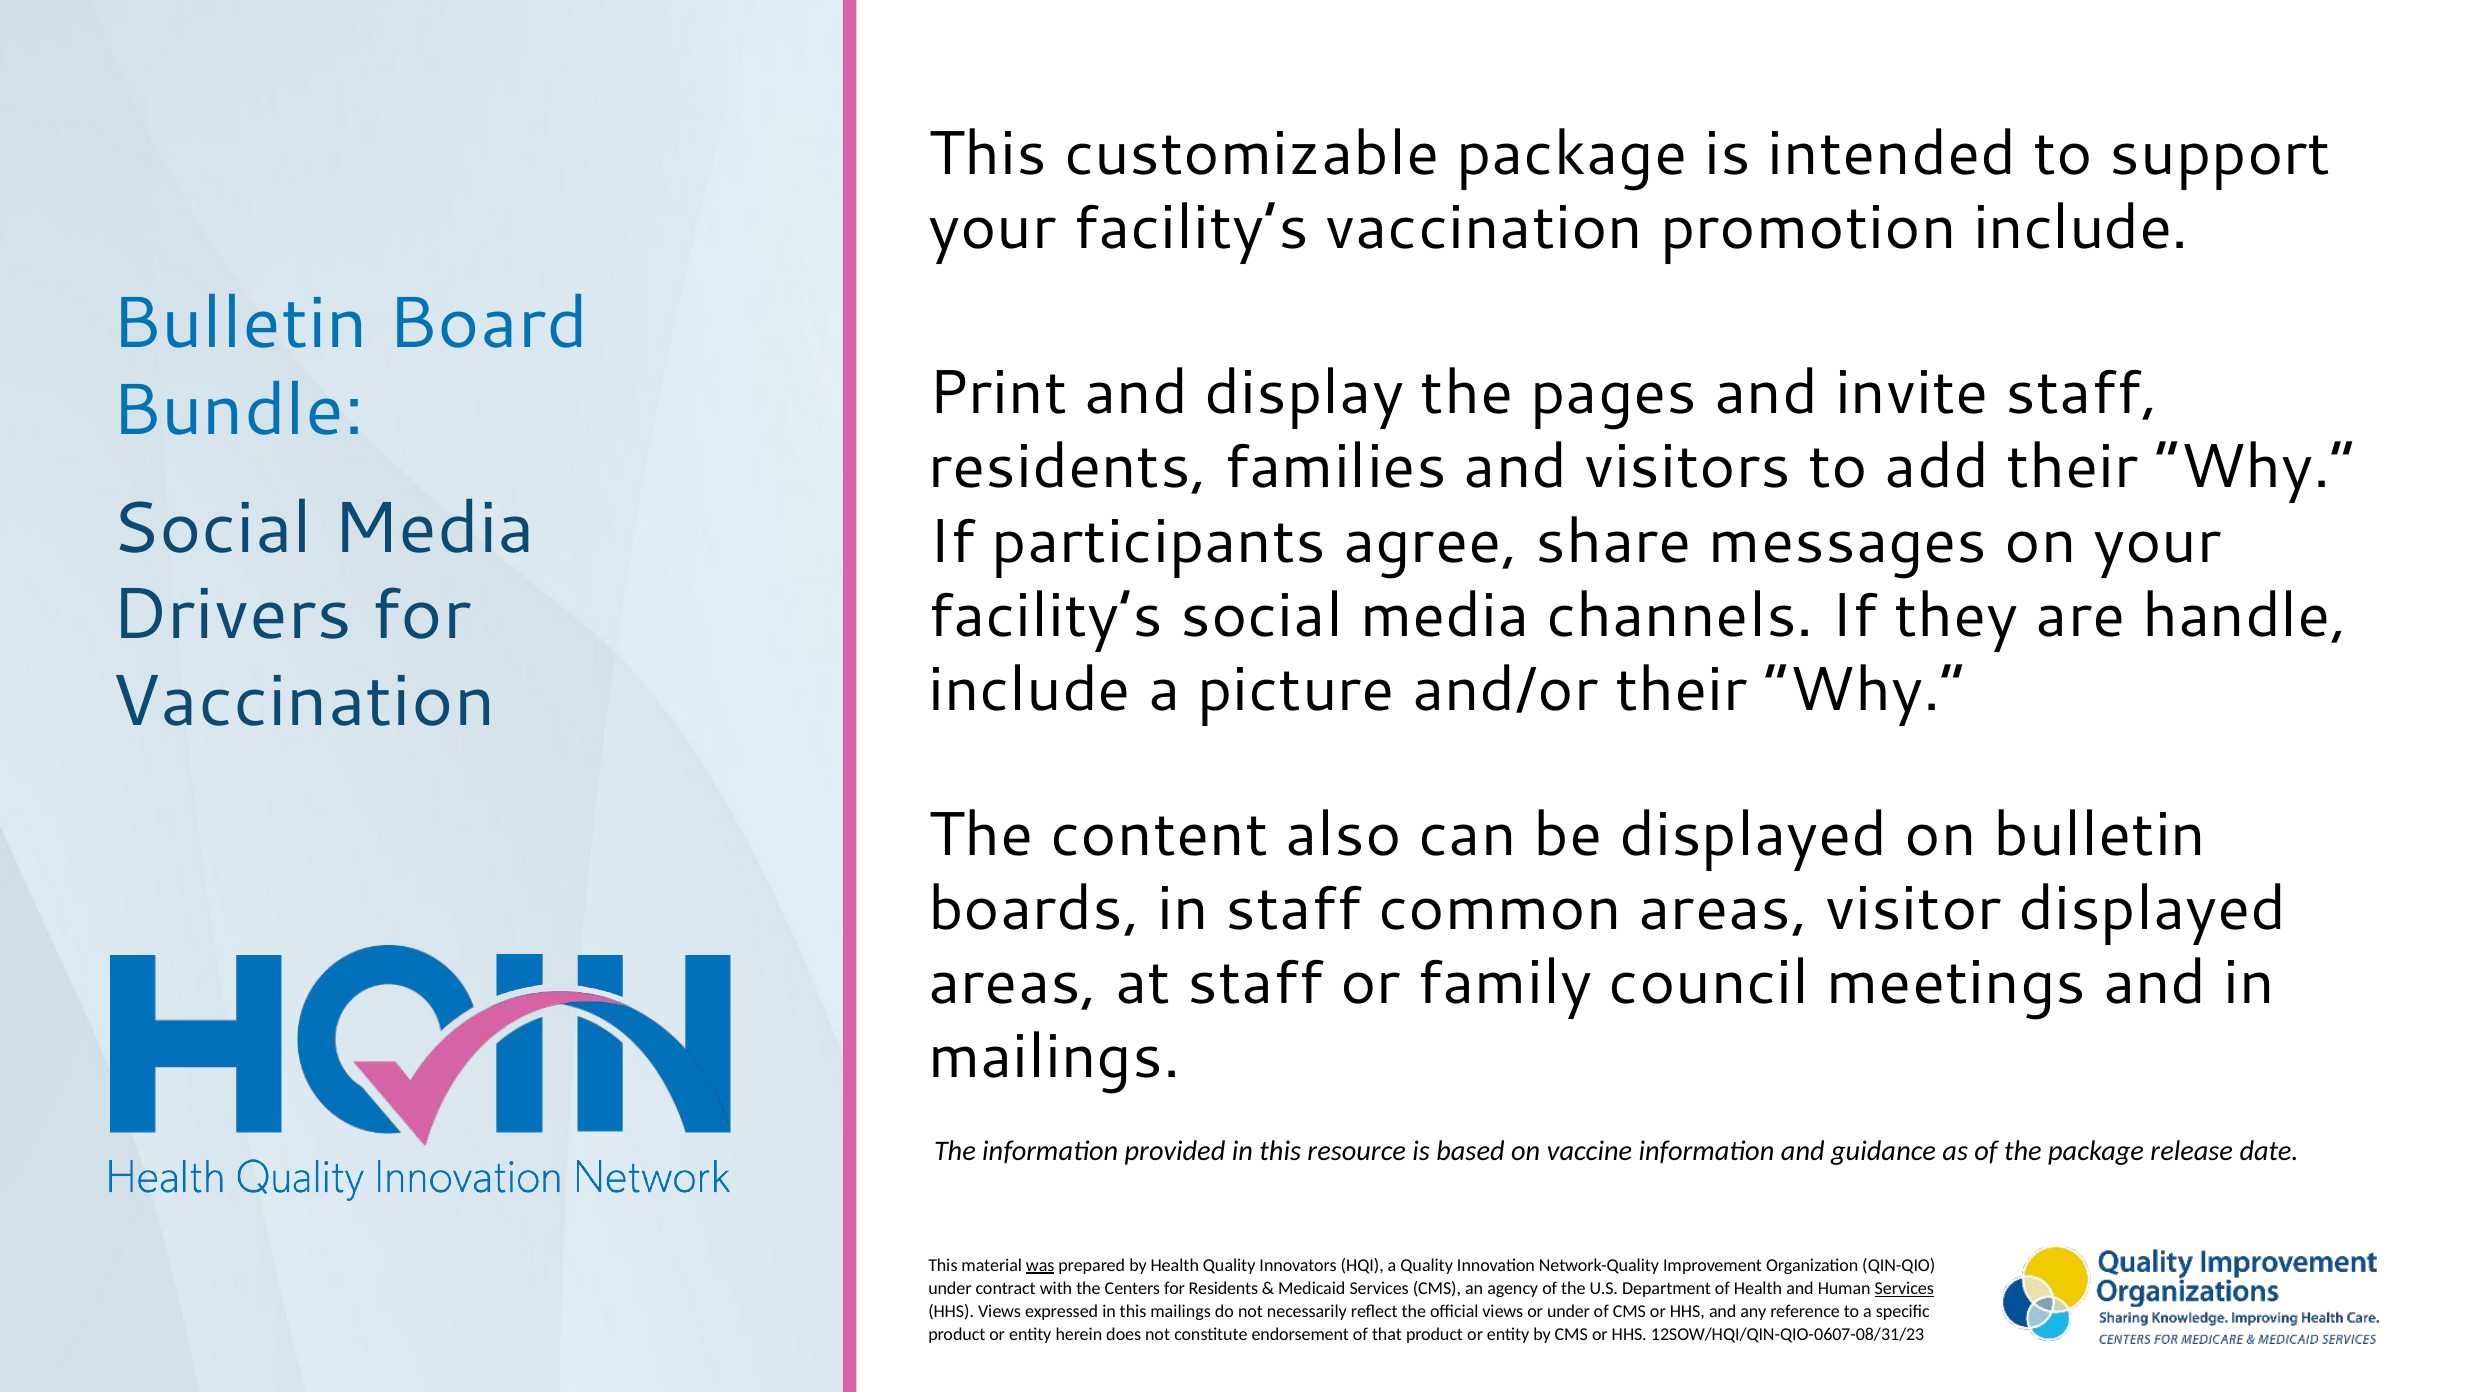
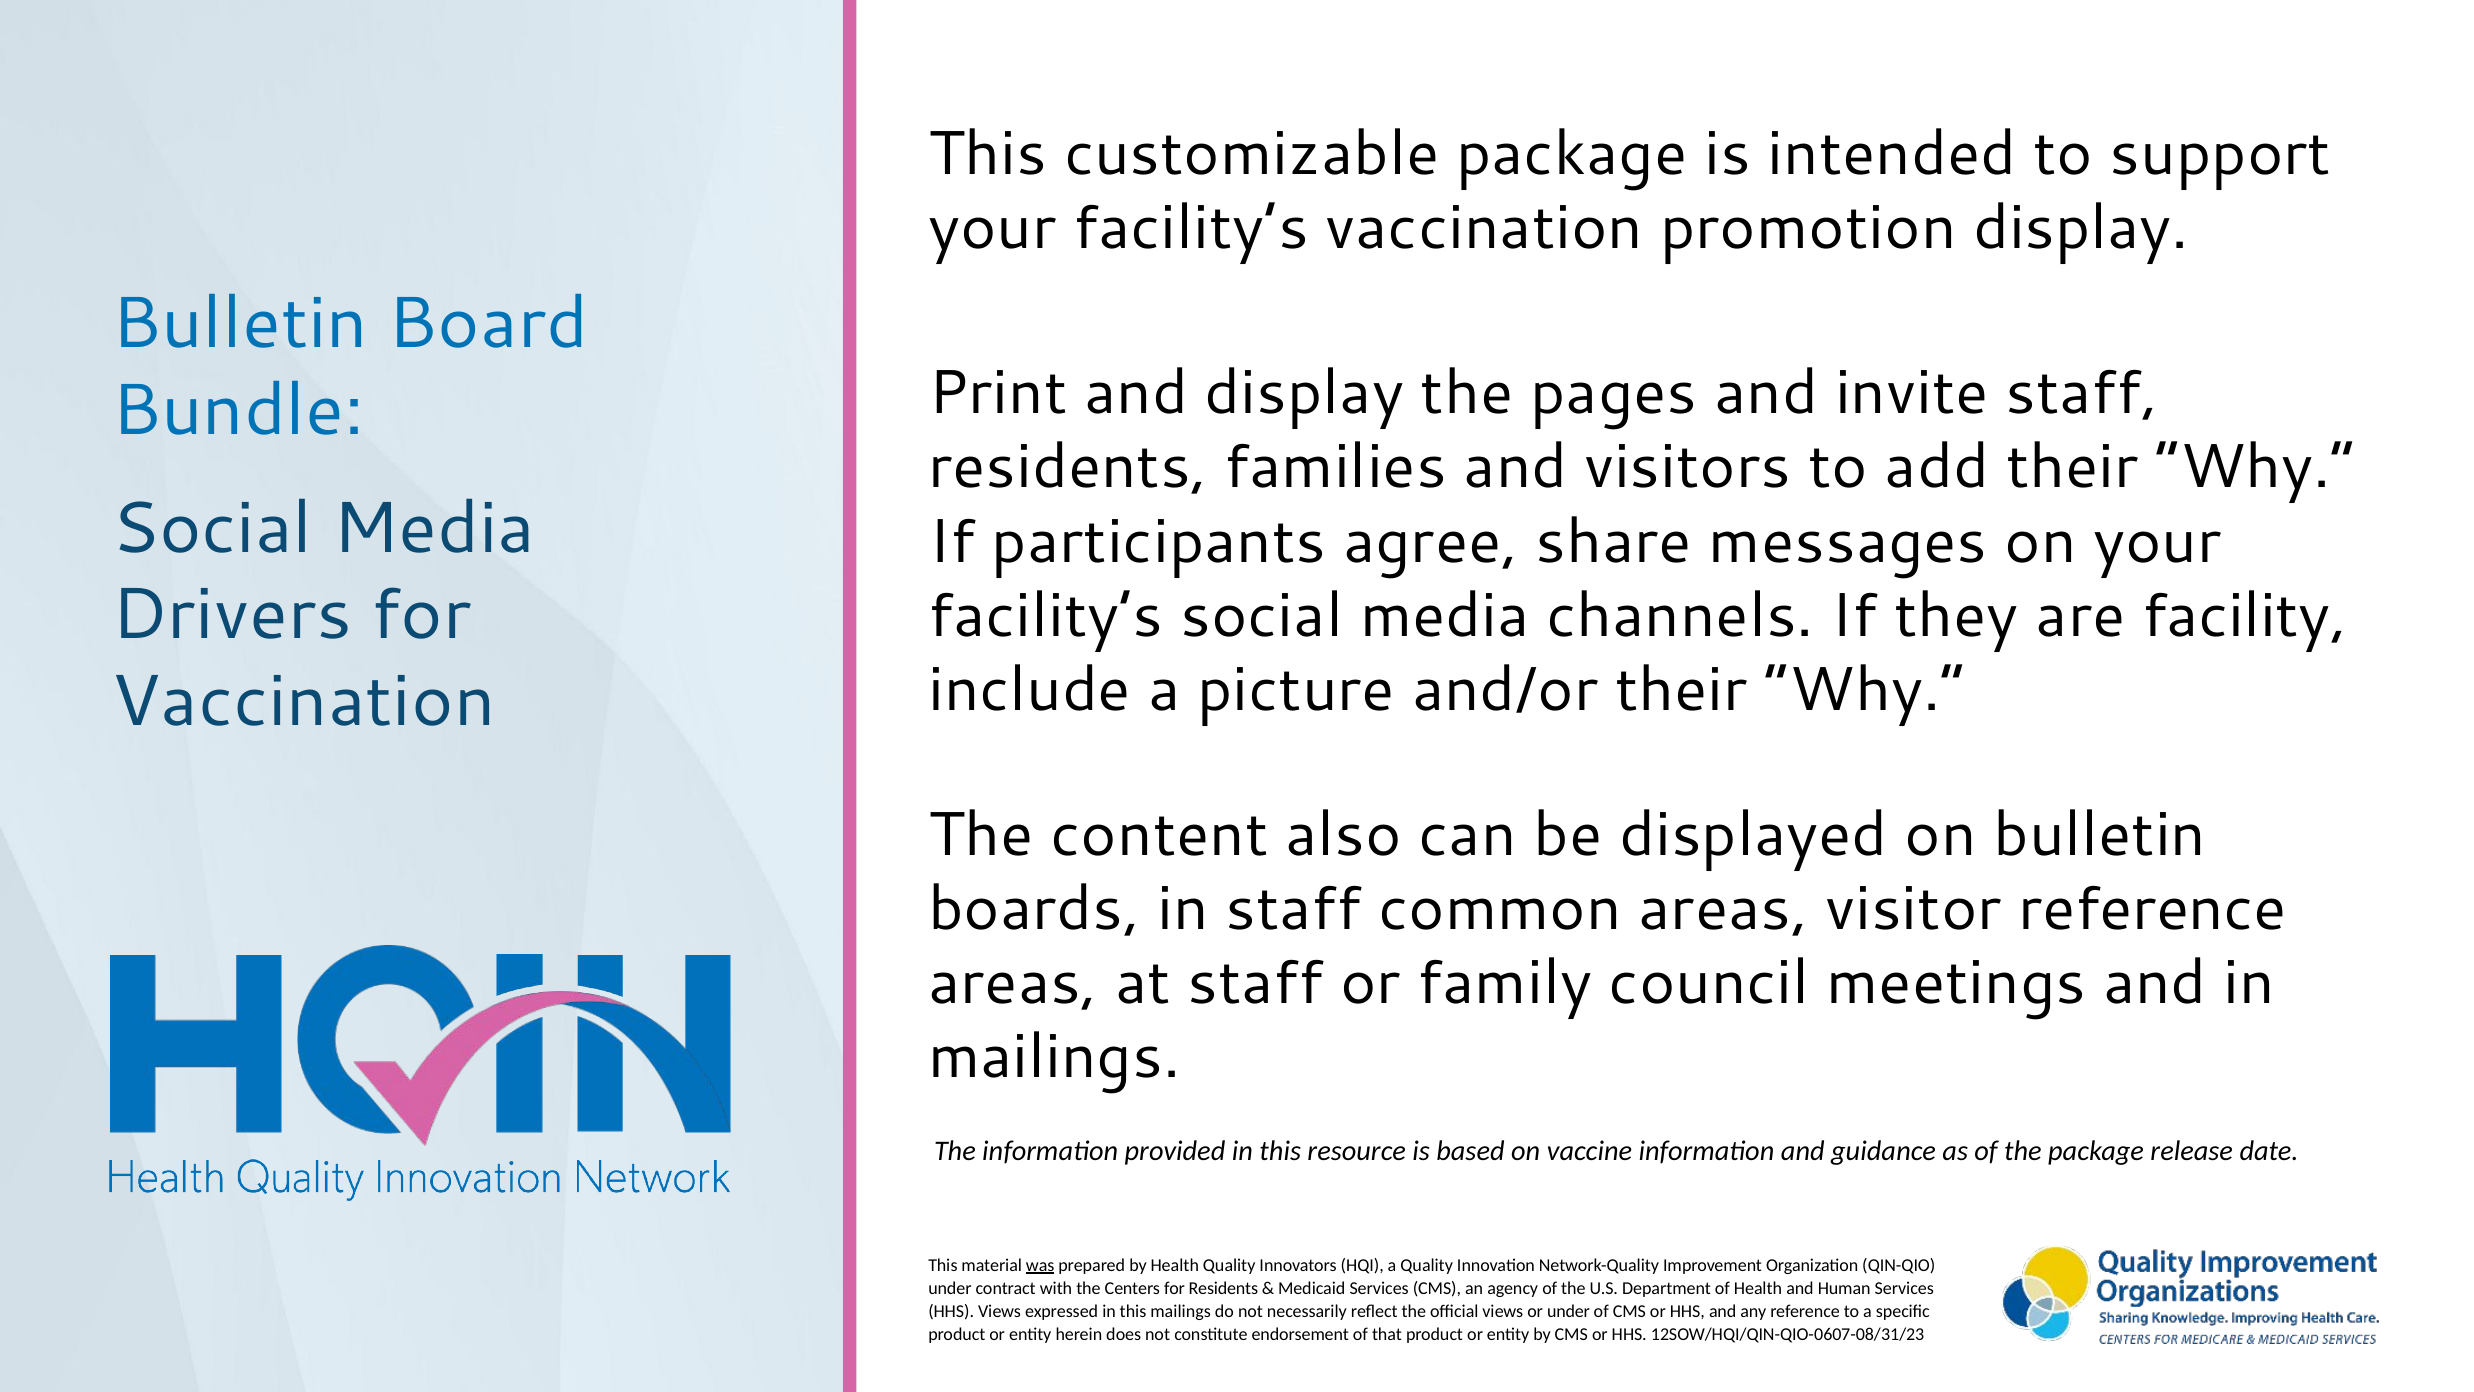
promotion include: include -> display (2081, 228)
handle: handle -> facility (2245, 616)
visitor displayed: displayed -> reference (2153, 909)
Services underline: present -> none (1904, 1288)
